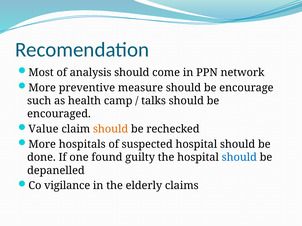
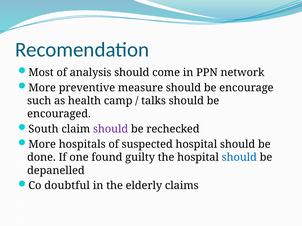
Value: Value -> South (44, 129)
should colour: orange -> purple (111, 129)
vigilance: vigilance -> doubtful (67, 186)
